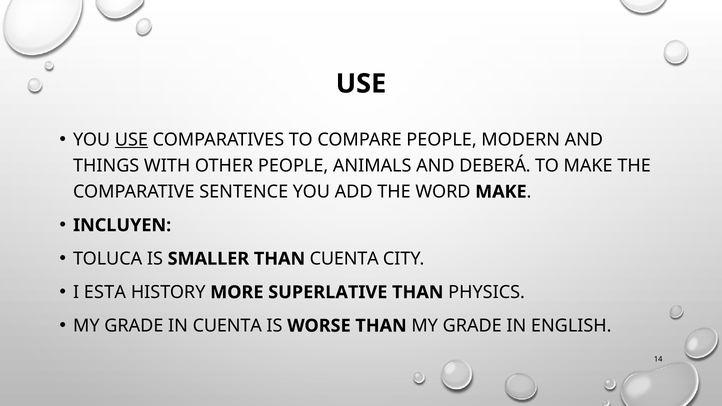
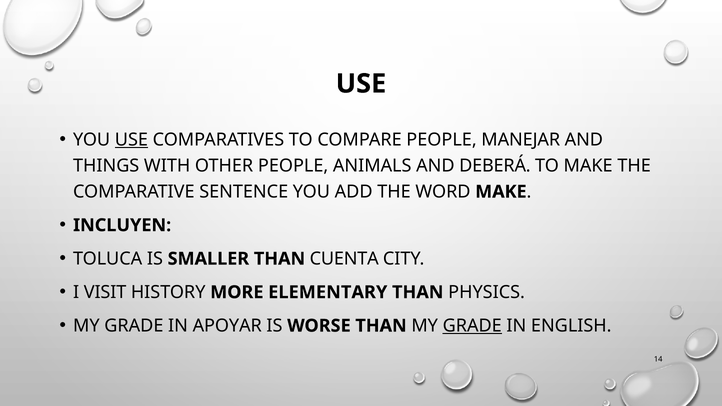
MODERN: MODERN -> MANEJAR (521, 140)
ESTA: ESTA -> VISIT (105, 292)
SUPERLATIVE: SUPERLATIVE -> ELEMENTARY (328, 292)
IN CUENTA: CUENTA -> APOYAR (227, 326)
GRADE underline: none -> present (472, 326)
